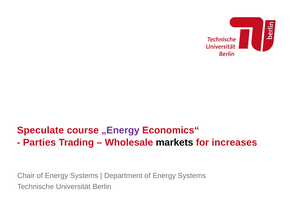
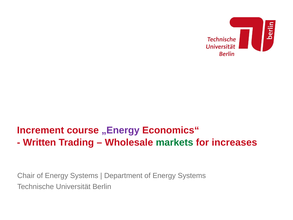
Speculate: Speculate -> Increment (41, 130)
Parties: Parties -> Written (39, 142)
markets colour: black -> green (175, 142)
